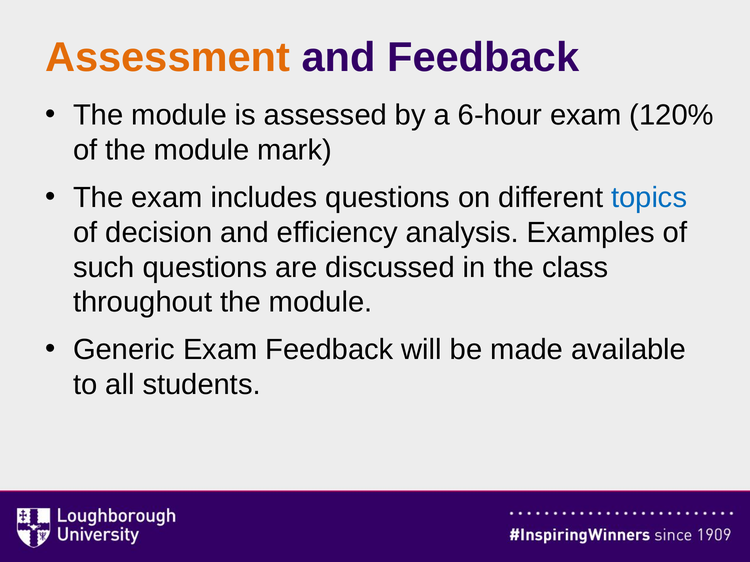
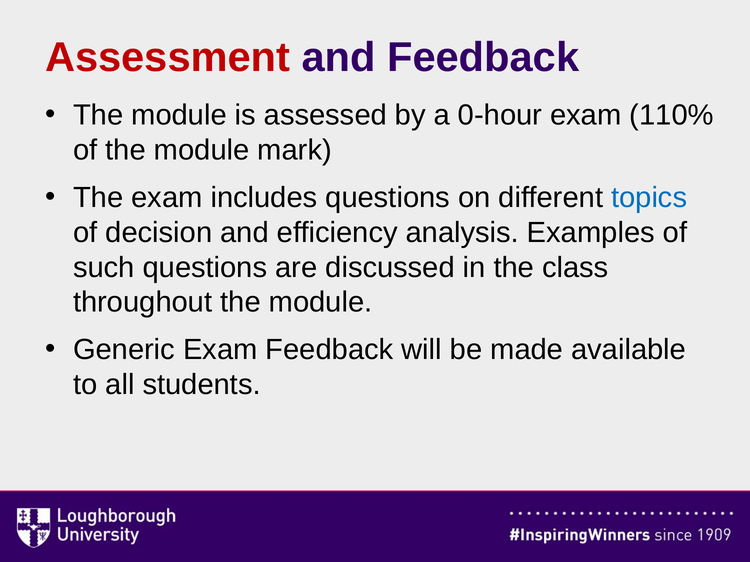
Assessment colour: orange -> red (168, 57)
6-hour: 6-hour -> 0-hour (500, 115)
120%: 120% -> 110% (672, 115)
